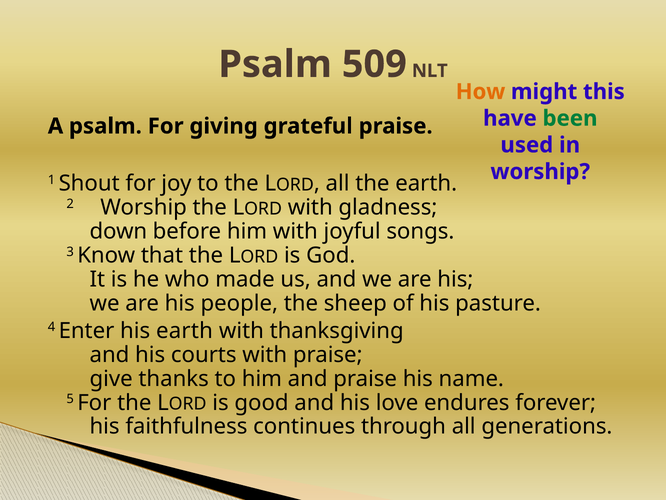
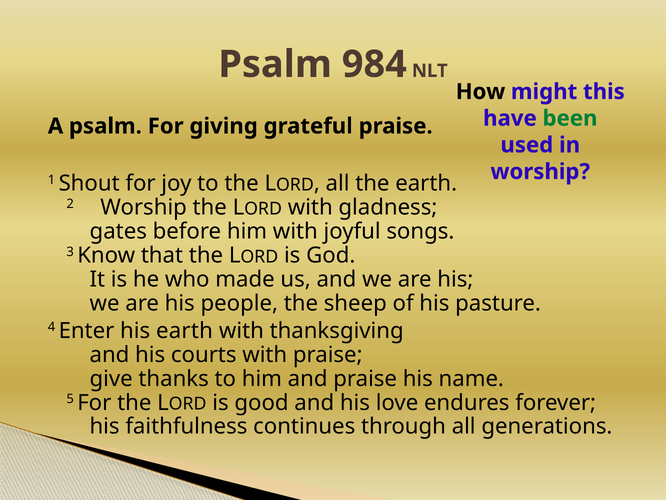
509: 509 -> 984 (374, 64)
How colour: orange -> black (480, 92)
down: down -> gates (118, 231)
